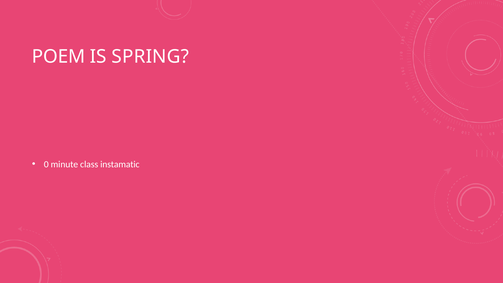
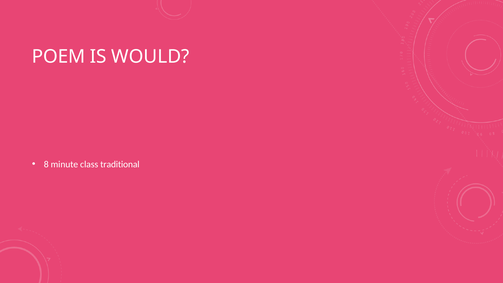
SPRING: SPRING -> WOULD (150, 56)
0: 0 -> 8 (46, 164)
instamatic: instamatic -> traditional (120, 164)
